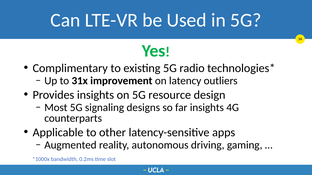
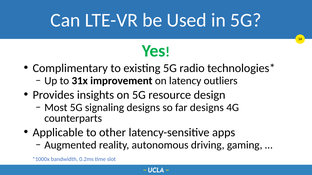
far insights: insights -> designs (207, 108)
